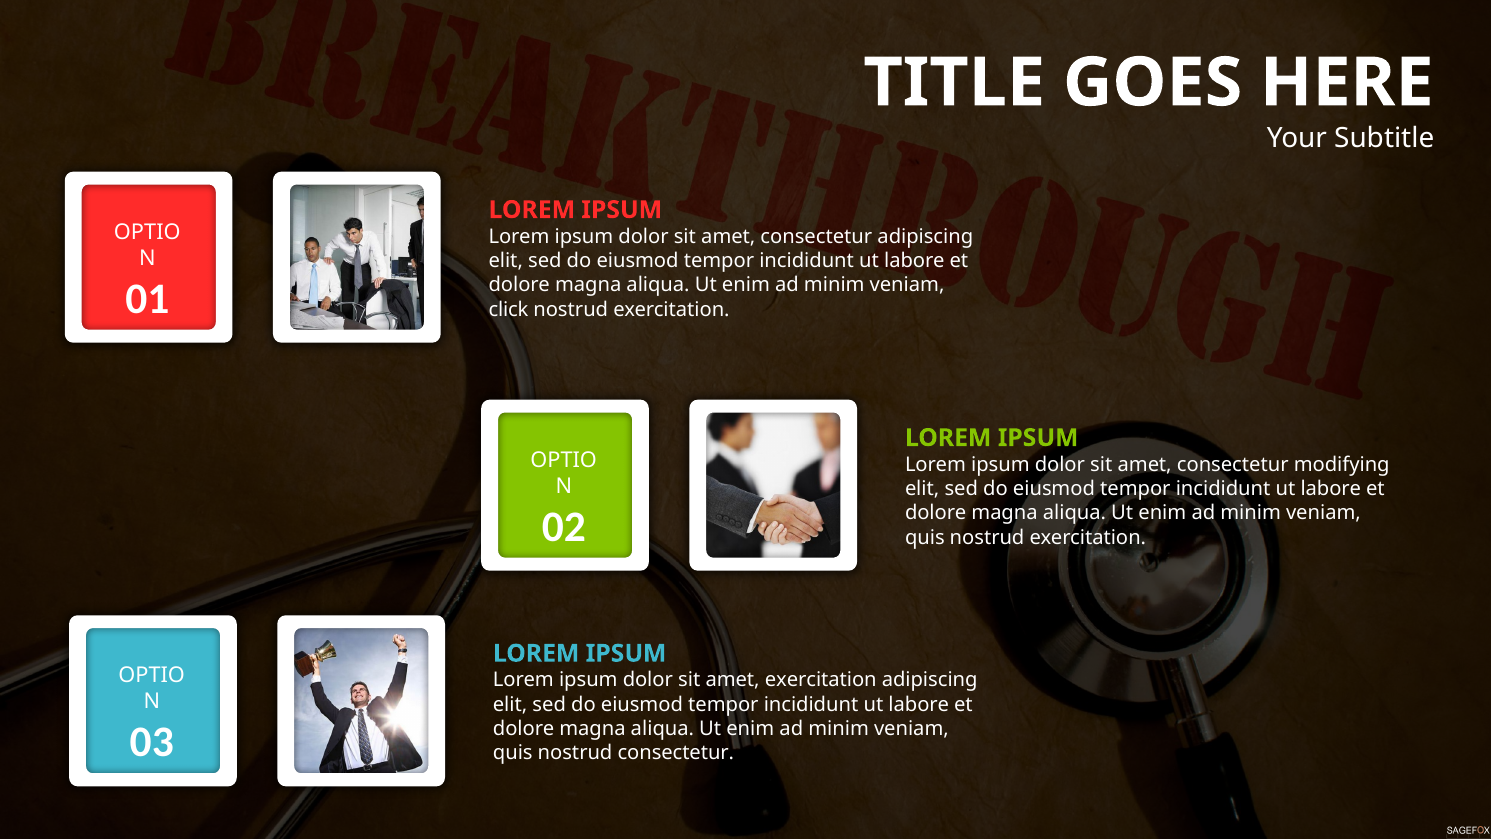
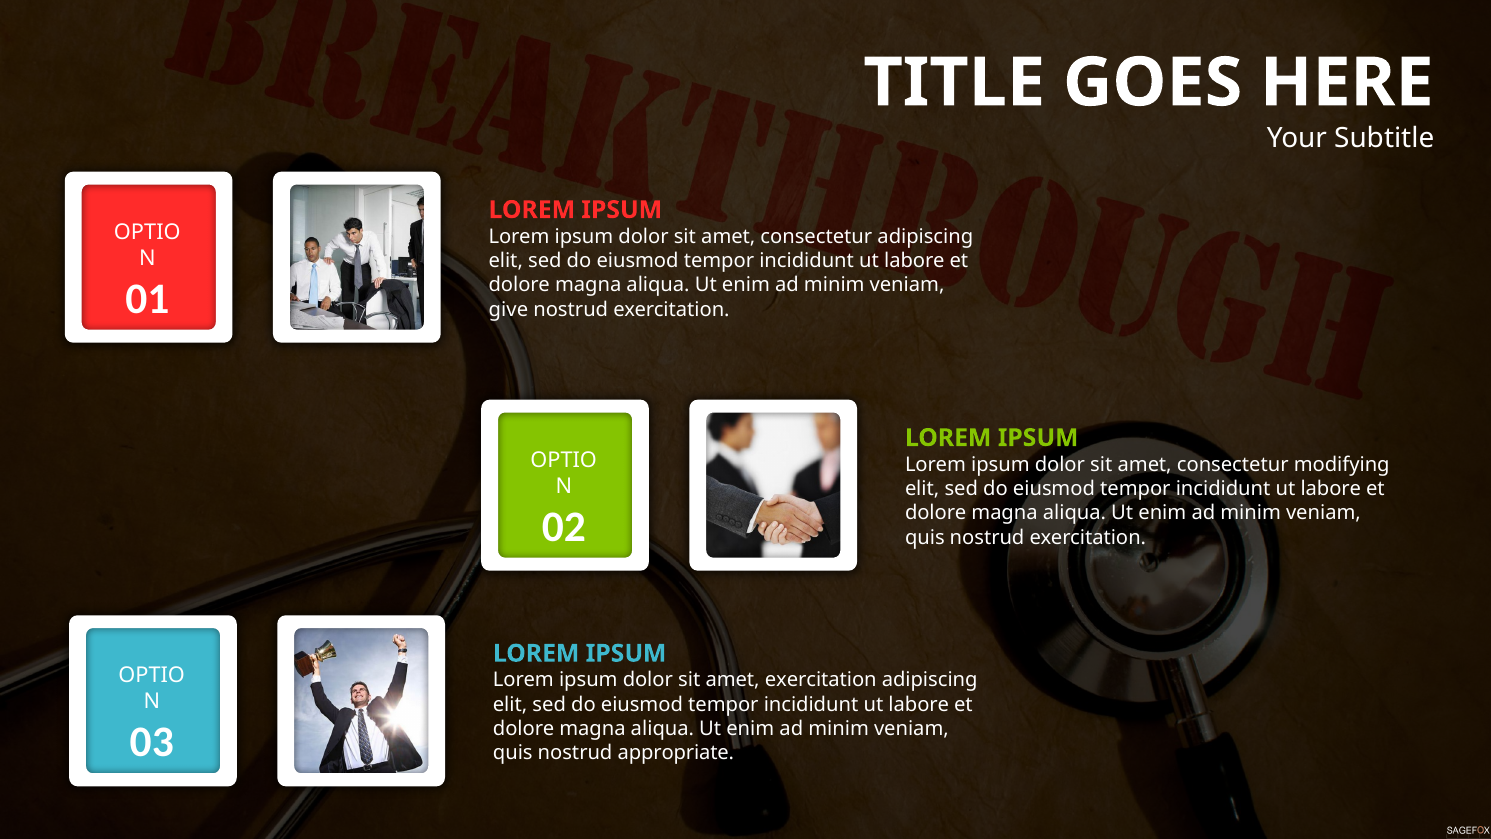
click: click -> give (508, 309)
nostrud consectetur: consectetur -> appropriate (676, 753)
